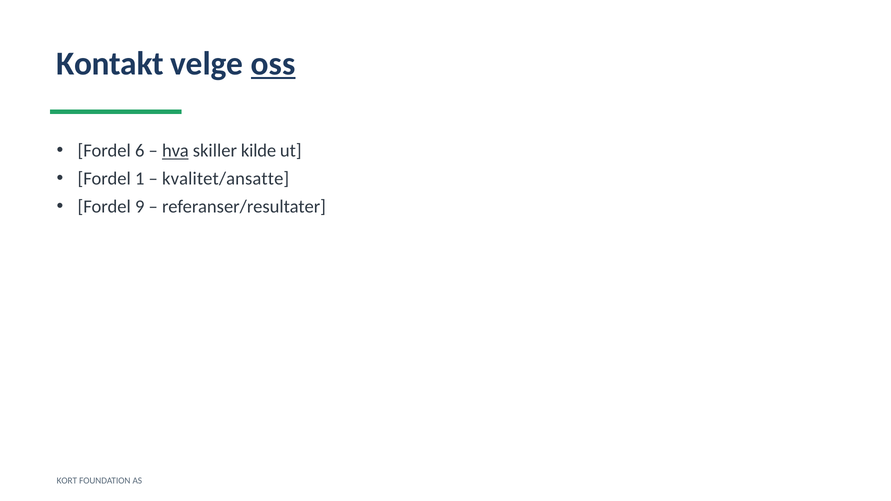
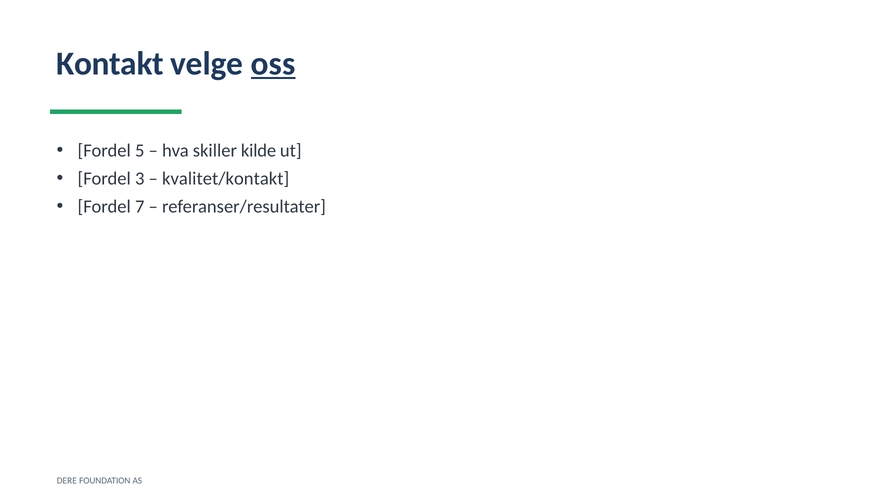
6: 6 -> 5 (140, 151)
hva underline: present -> none (175, 151)
1: 1 -> 3 (140, 179)
kvalitet/ansatte: kvalitet/ansatte -> kvalitet/kontakt (226, 179)
9: 9 -> 7 (140, 207)
KORT: KORT -> DERE (67, 481)
